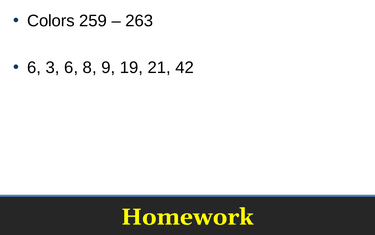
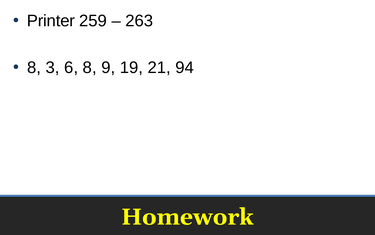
Colors: Colors -> Printer (51, 21)
6: 6 -> 8 (34, 68)
42: 42 -> 94 (185, 68)
